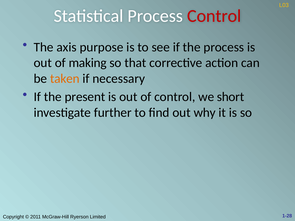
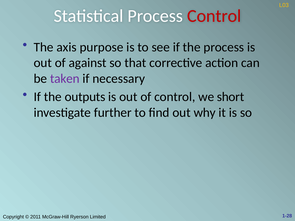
making: making -> against (88, 63)
taken colour: orange -> purple (65, 79)
present: present -> outputs (85, 97)
